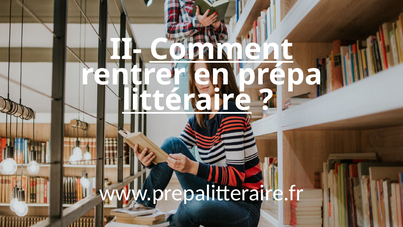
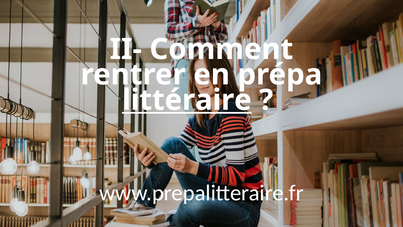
Comment underline: present -> none (221, 49)
